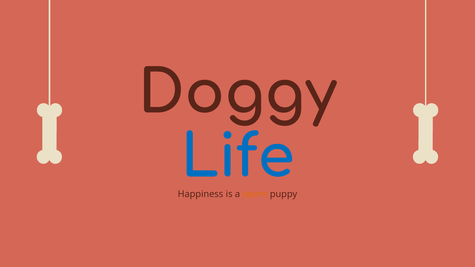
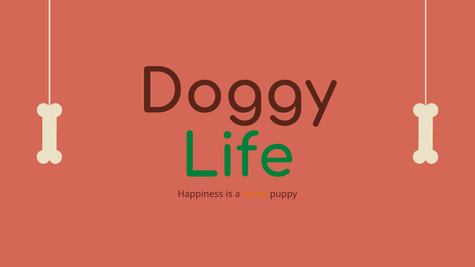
Life colour: blue -> green (238, 157)
